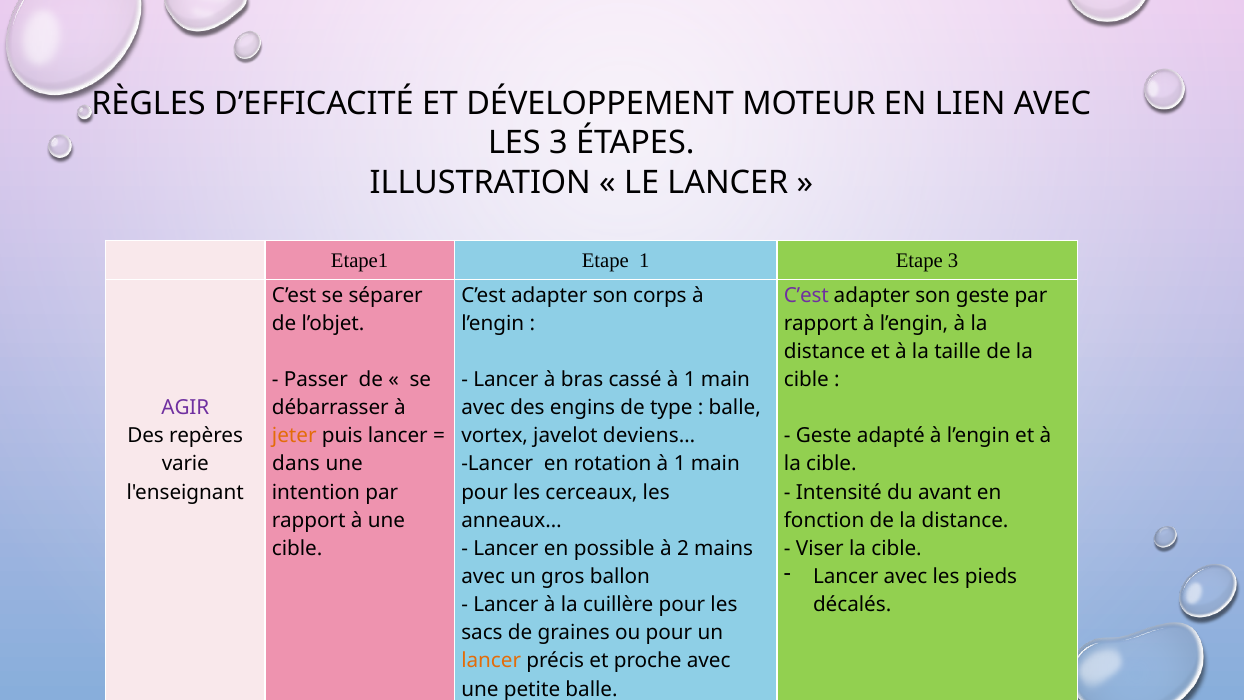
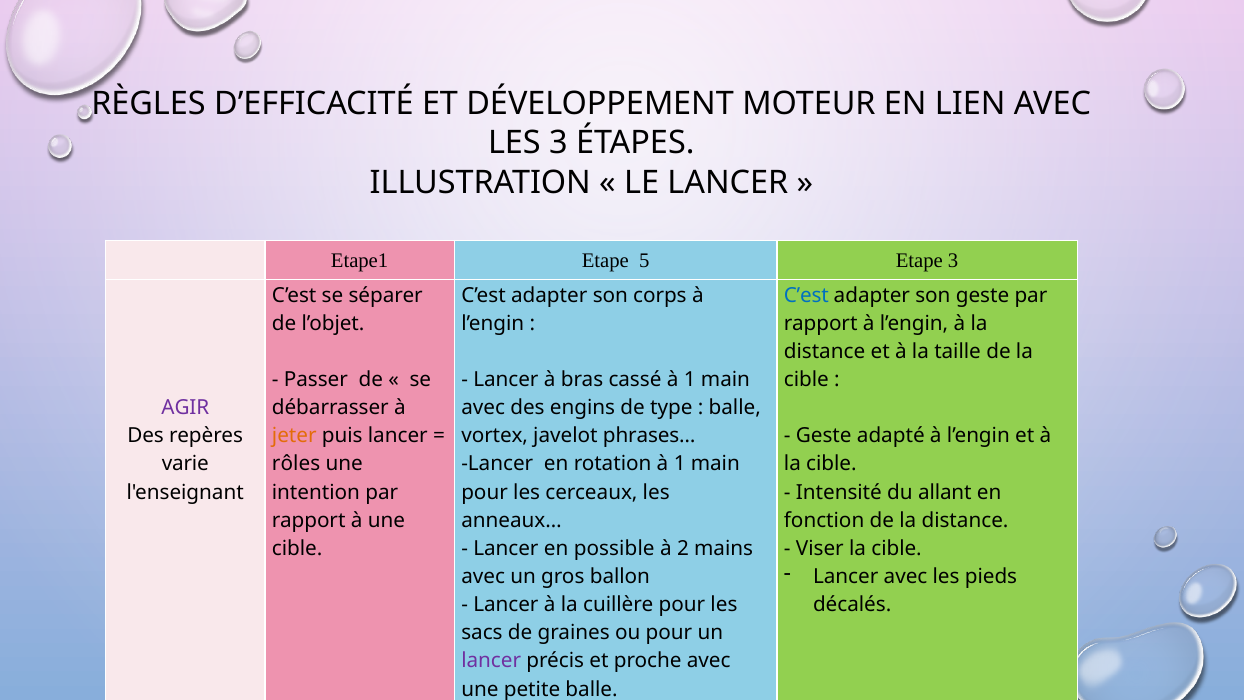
Etape 1: 1 -> 5 (644, 260)
C’est colour: purple -> blue (806, 295)
deviens…: deviens… -> phrases… (649, 436)
dans: dans -> rôles (296, 464)
avant: avant -> allant (945, 492)
lancer colour: orange -> purple (491, 661)
